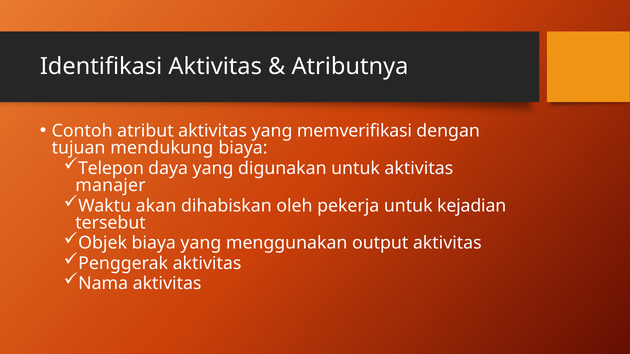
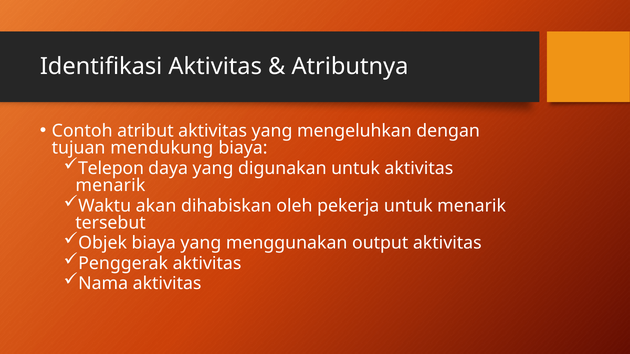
memverifikasi: memverifikasi -> mengeluhkan (354, 131)
manajer: manajer -> menarik (110, 186)
untuk kejadian: kejadian -> menarik (472, 206)
